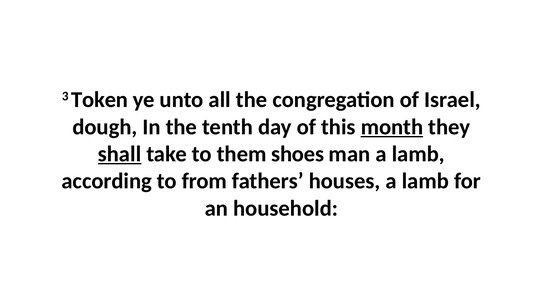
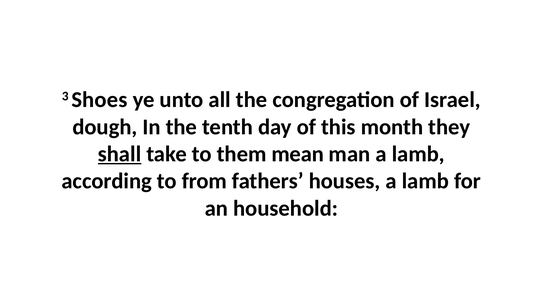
Token: Token -> Shoes (99, 100)
month underline: present -> none (392, 127)
shoes: shoes -> mean (298, 154)
